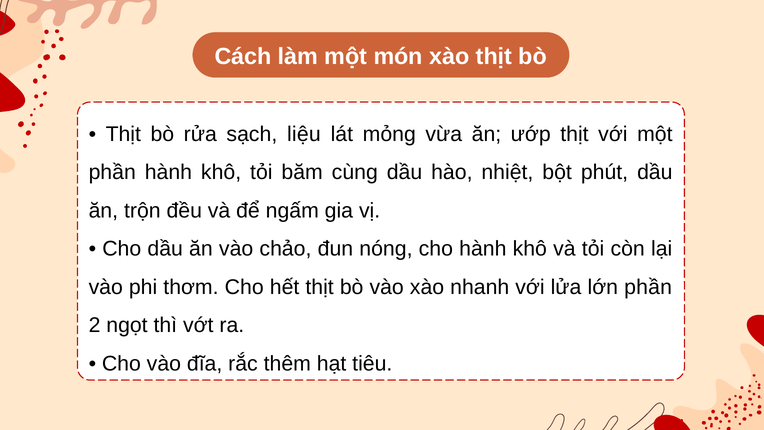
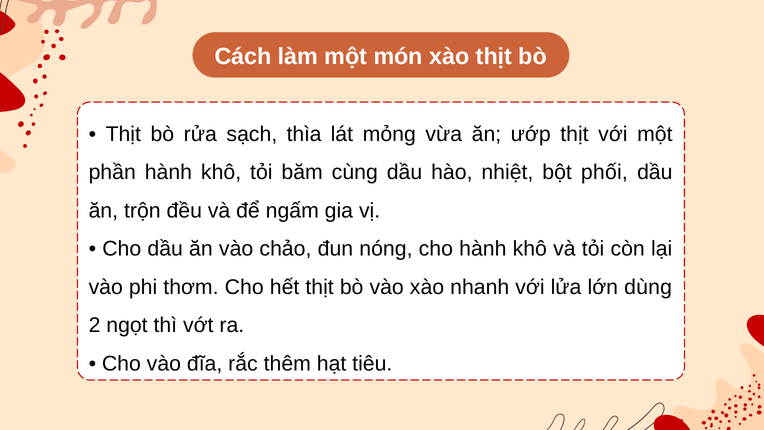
liệu: liệu -> thìa (304, 134)
phút: phút -> phối (604, 172)
lớn phần: phần -> dùng (648, 287)
